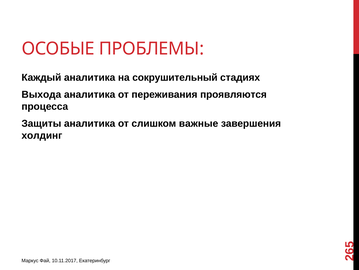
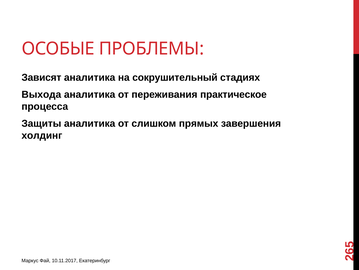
Каждый: Каждый -> Зависят (41, 77)
проявляются: проявляются -> практическое (233, 94)
важные: важные -> прямых (199, 123)
